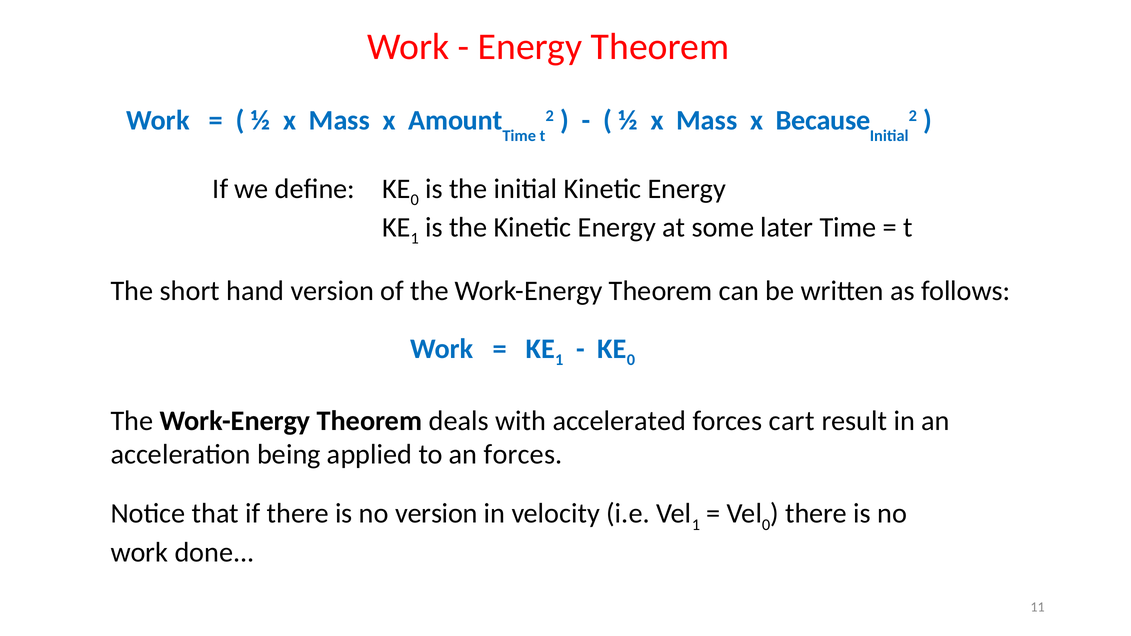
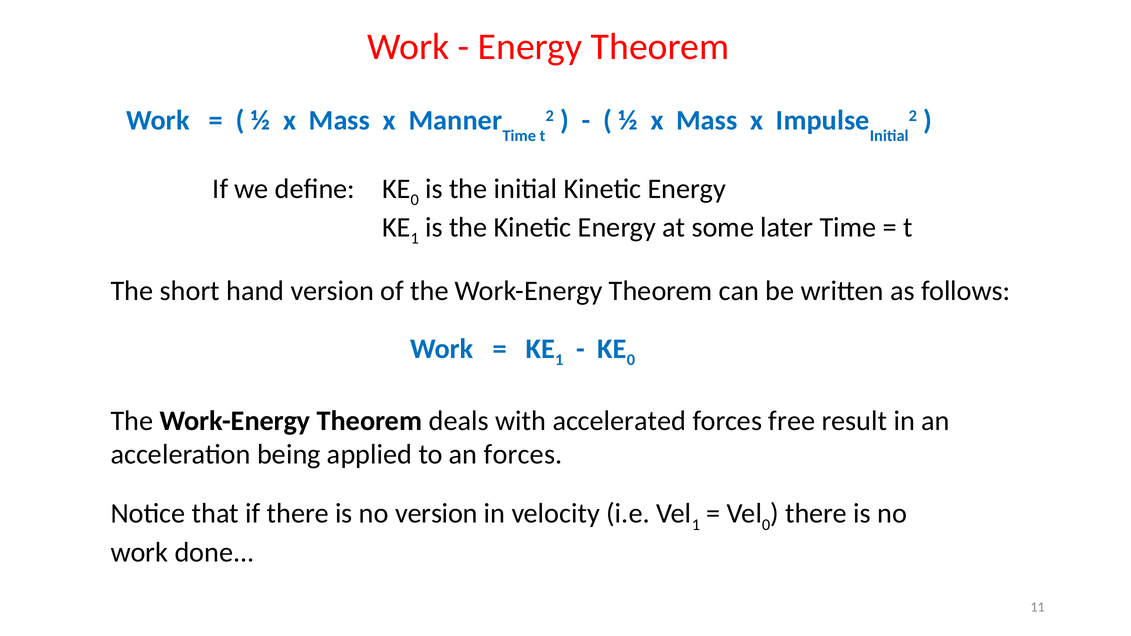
Amount: Amount -> Manner (455, 121)
Because: Because -> Impulse (823, 121)
cart: cart -> free (792, 421)
